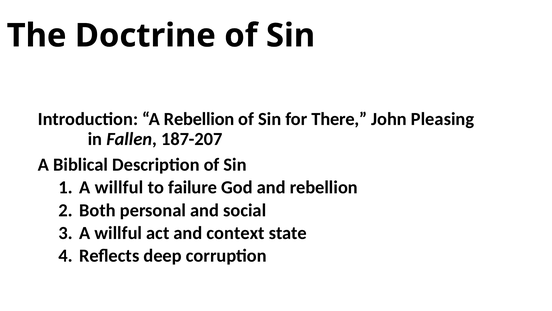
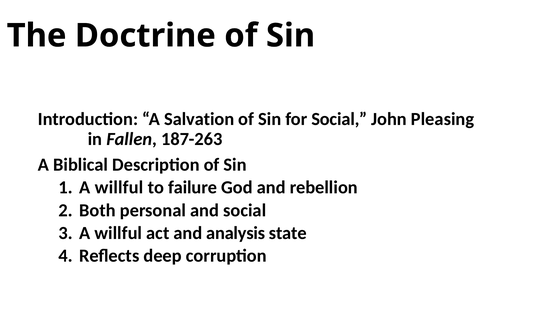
A Rebellion: Rebellion -> Salvation (199, 119)
for There: There -> Social (339, 119)
187-207: 187-207 -> 187-263 (192, 139)
context: context -> analysis (236, 233)
